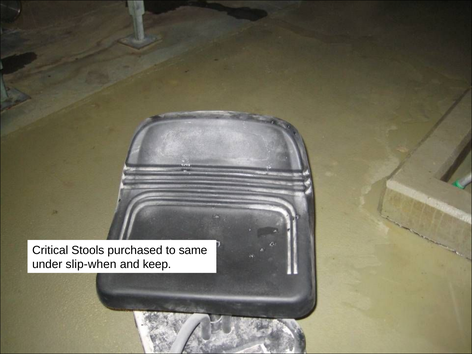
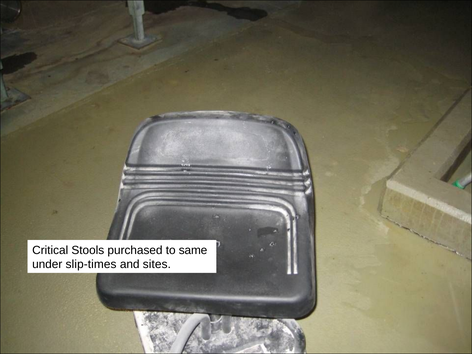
slip-when: slip-when -> slip-times (91, 264)
keep: keep -> sites (157, 264)
